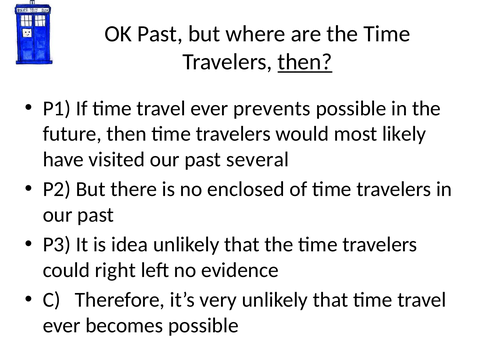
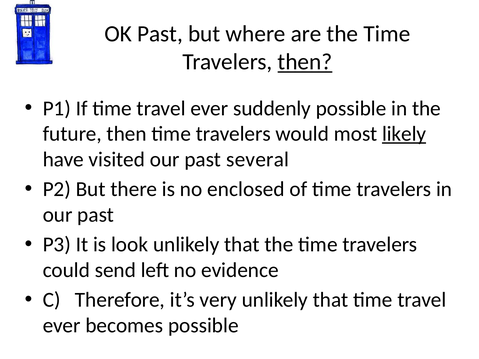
prevents: prevents -> suddenly (272, 108)
likely underline: none -> present (404, 134)
idea: idea -> look (130, 245)
right: right -> send (115, 270)
